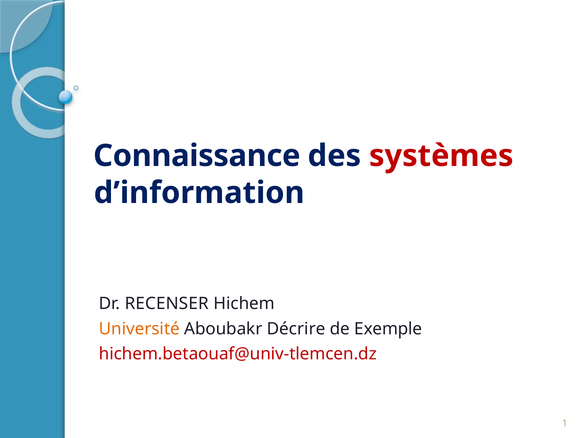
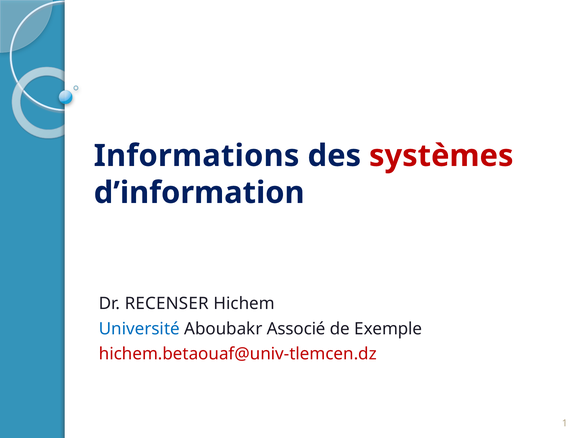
Connaissance: Connaissance -> Informations (197, 156)
Université colour: orange -> blue (139, 329)
Décrire: Décrire -> Associé (296, 329)
